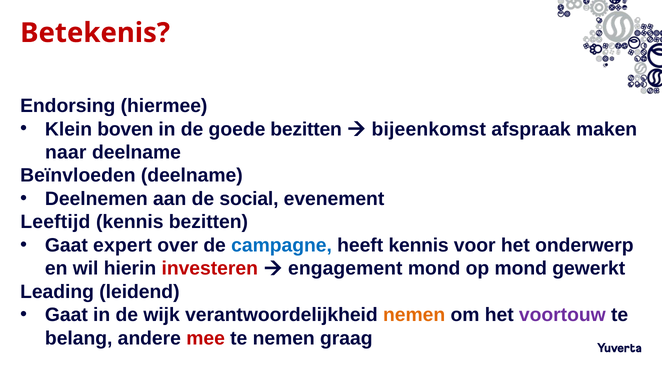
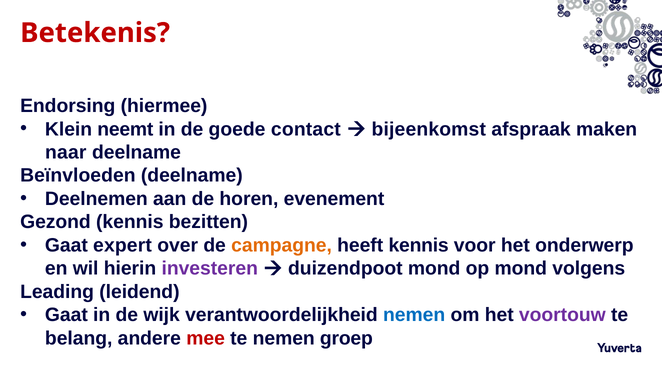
boven: boven -> neemt (125, 129)
goede bezitten: bezitten -> contact (306, 129)
social: social -> horen (249, 198)
Leeftijd: Leeftijd -> Gezond (55, 222)
campagne colour: blue -> orange (282, 245)
investeren colour: red -> purple (210, 268)
engagement: engagement -> duizendpoot (345, 268)
gewerkt: gewerkt -> volgens (589, 268)
nemen colour: orange -> blue (414, 314)
graag: graag -> groep (346, 338)
